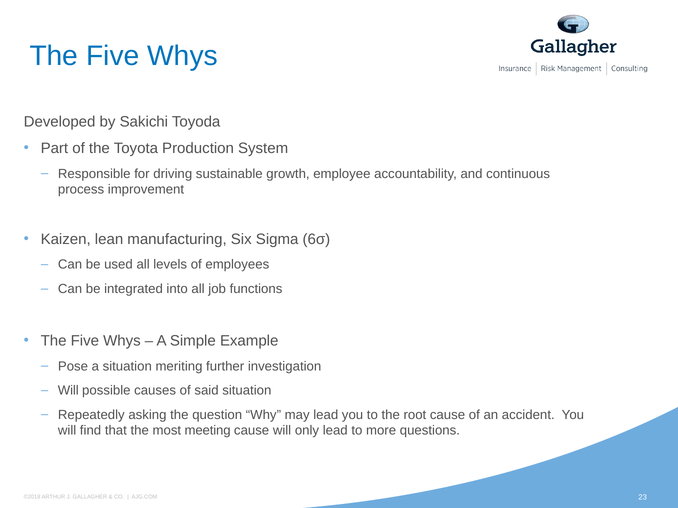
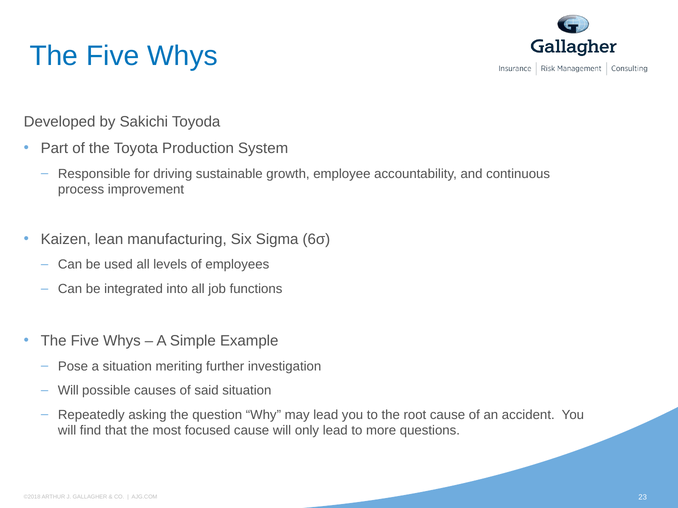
meeting: meeting -> focused (208, 431)
